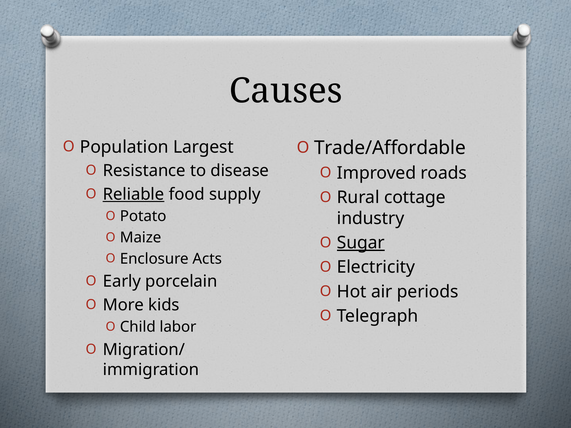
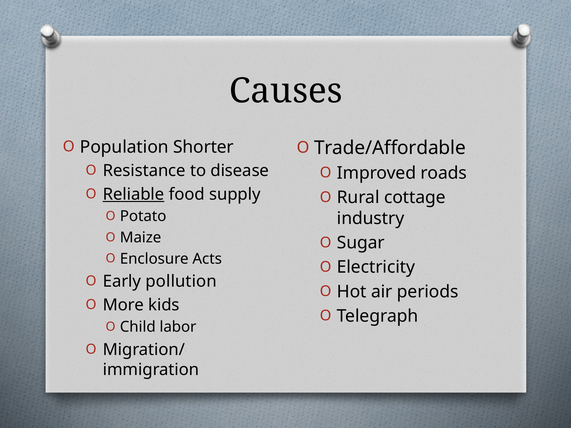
Largest: Largest -> Shorter (204, 147)
Sugar underline: present -> none (361, 243)
porcelain: porcelain -> pollution (181, 282)
